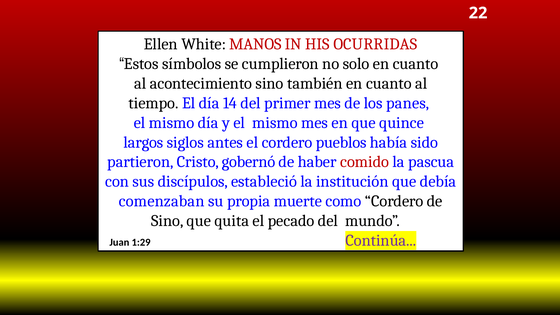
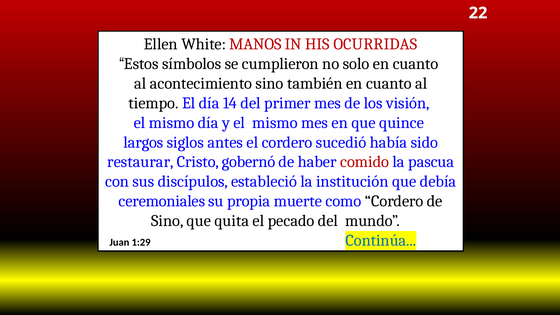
panes: panes -> visión (408, 103)
pueblos: pueblos -> sucedió (341, 142)
partieron: partieron -> restaurar (140, 162)
comenzaban: comenzaban -> ceremoniales (162, 201)
Continúa colour: purple -> blue (381, 240)
